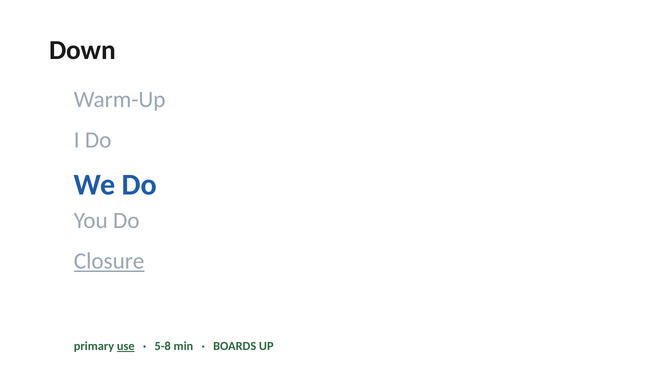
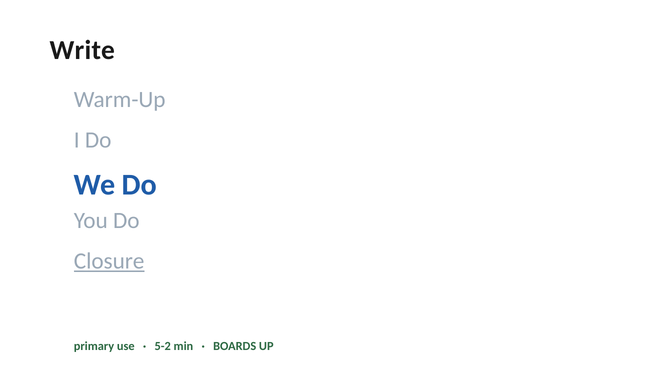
Down: Down -> Write (82, 50)
use underline: present -> none (126, 346)
5-8: 5-8 -> 5-2 (163, 346)
